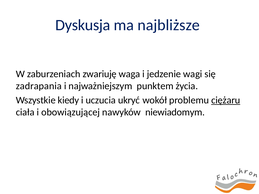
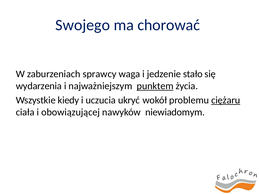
Dyskusja: Dyskusja -> Swojego (83, 25)
najbliższe: najbliższe -> chorować (169, 25)
zwariuję: zwariuję -> sprawcy (100, 74)
wagi: wagi -> stało (193, 74)
zadrapania: zadrapania -> wydarzenia (39, 86)
punktem underline: none -> present (155, 86)
